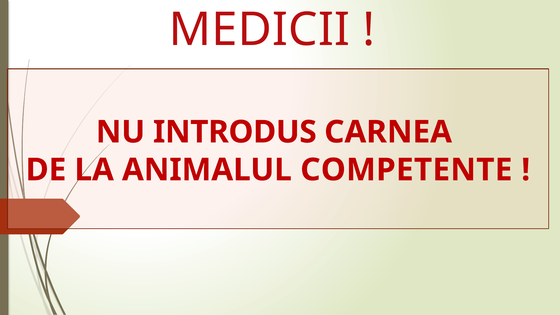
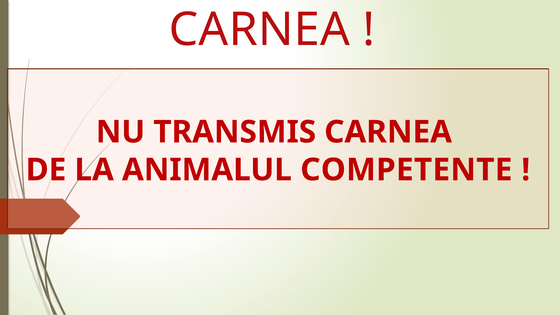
MEDICII: MEDICII -> CARNEA (259, 30)
INTRODUS: INTRODUS -> TRANSMIS (235, 132)
